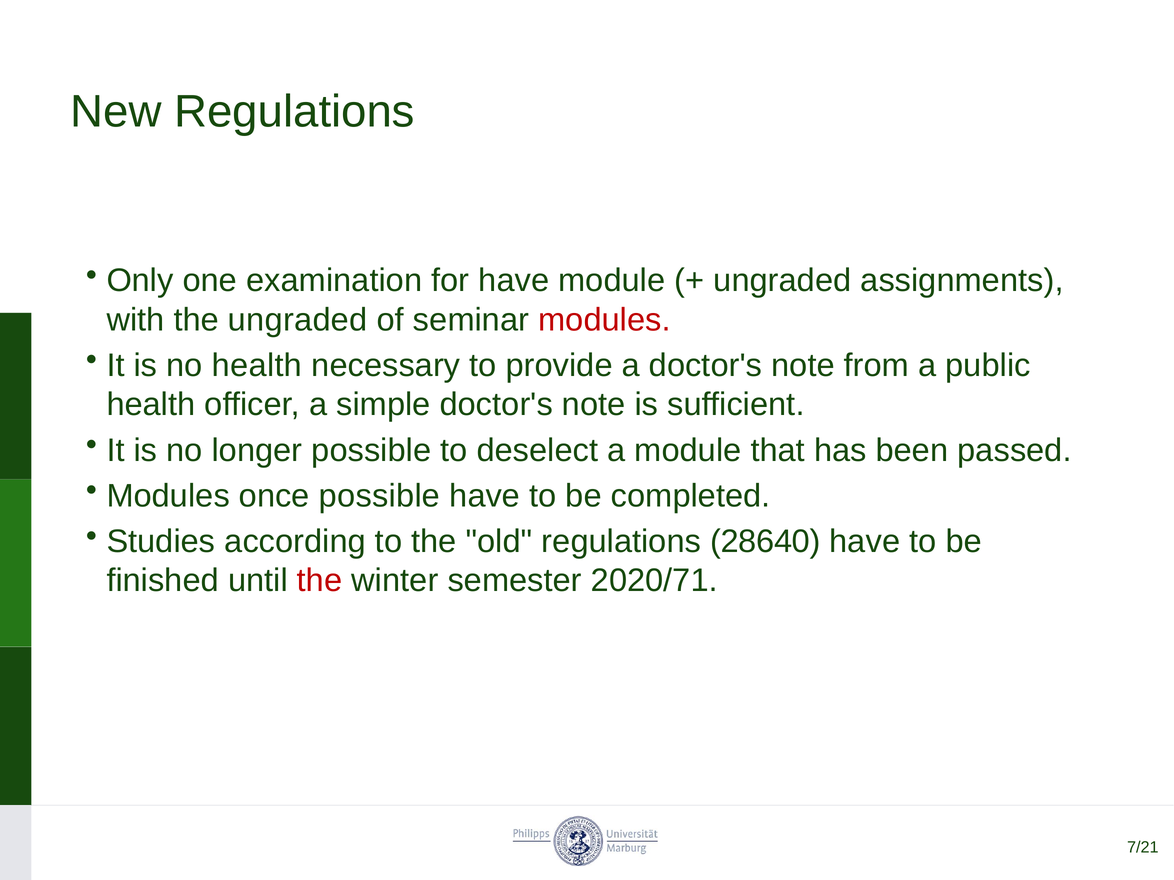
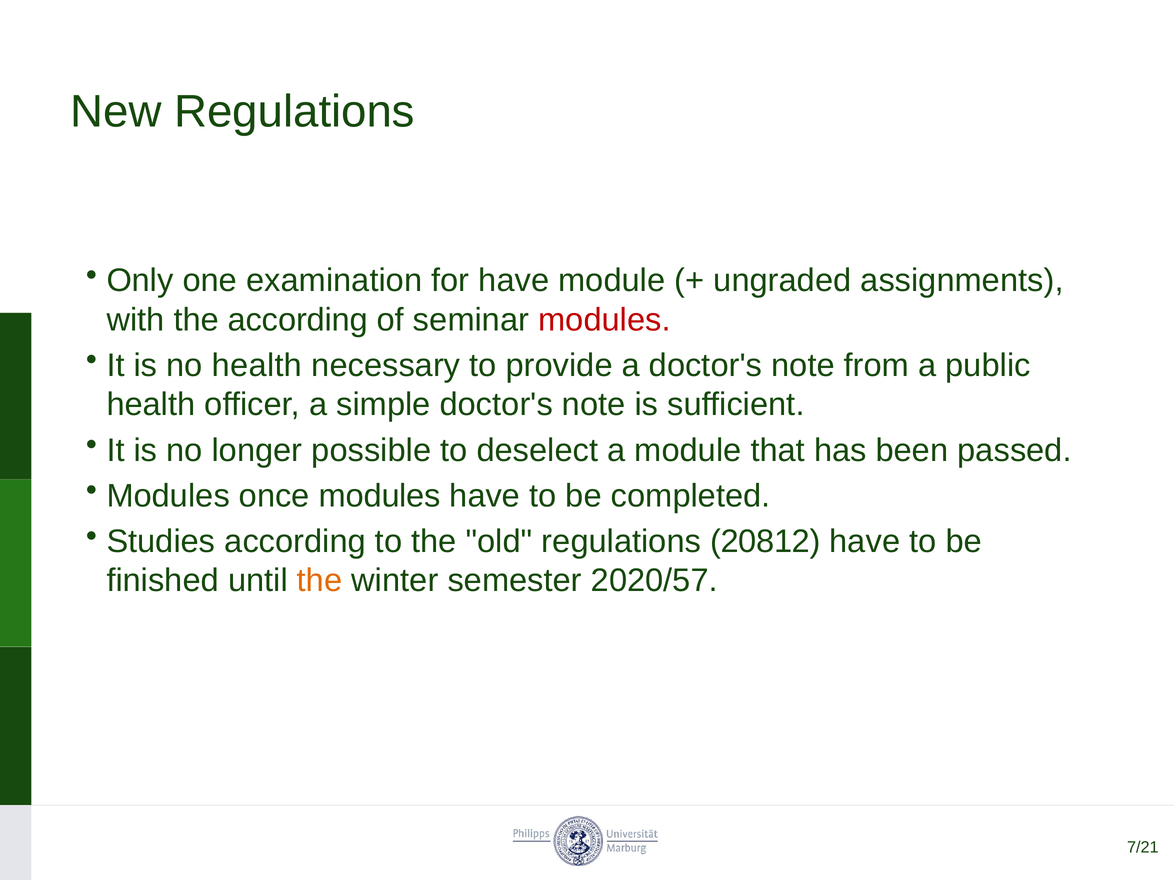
the ungraded: ungraded -> according (298, 320)
once possible: possible -> modules (380, 496)
28640: 28640 -> 20812 (765, 542)
the colour: red -> orange (320, 581)
2020/71: 2020/71 -> 2020/57 (654, 581)
